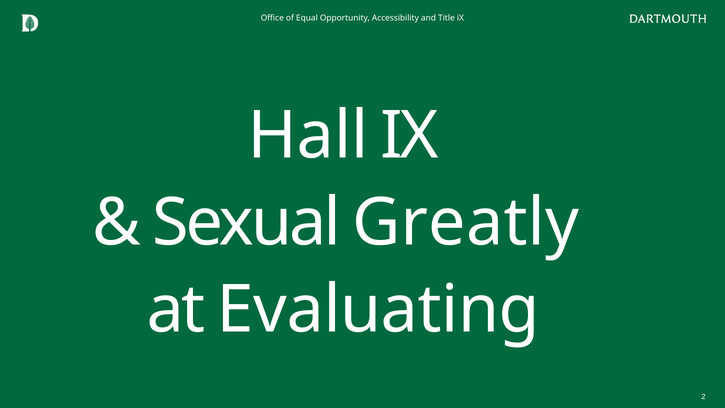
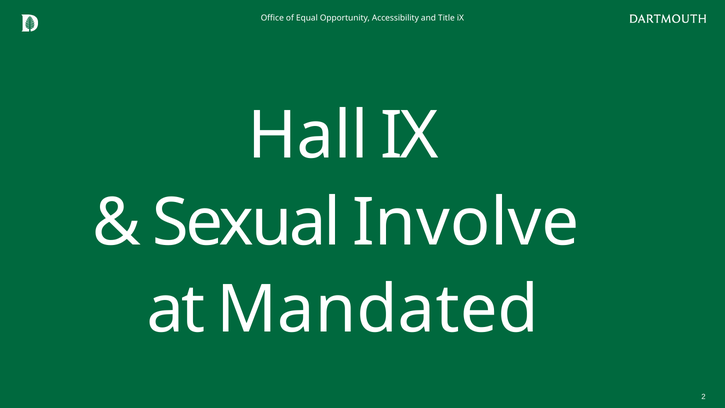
Greatly: Greatly -> Involve (466, 223)
Evaluating: Evaluating -> Mandated (378, 310)
